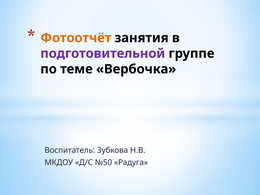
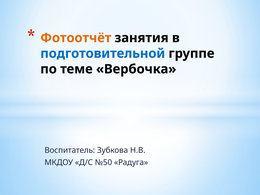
подготовительной colour: purple -> blue (103, 53)
